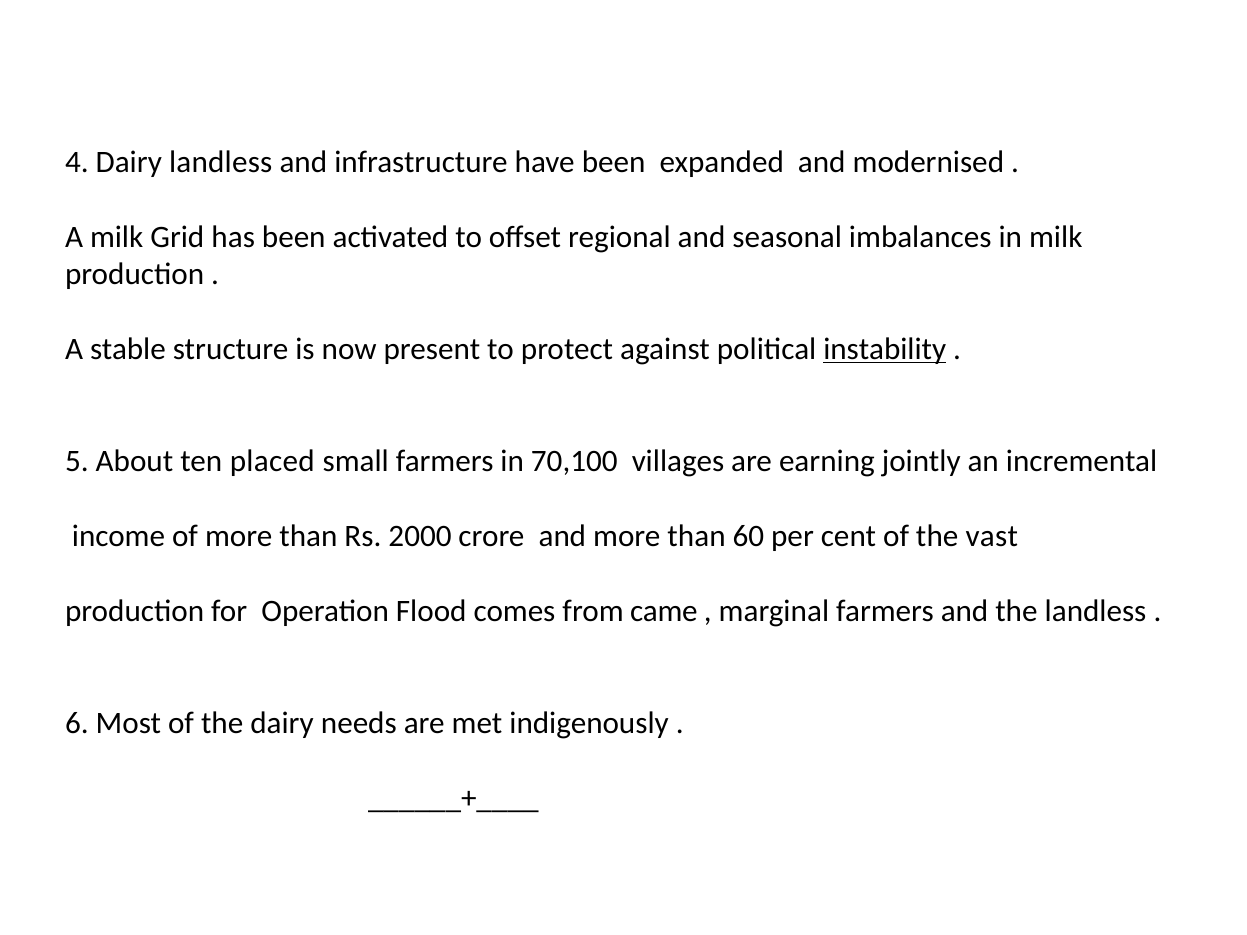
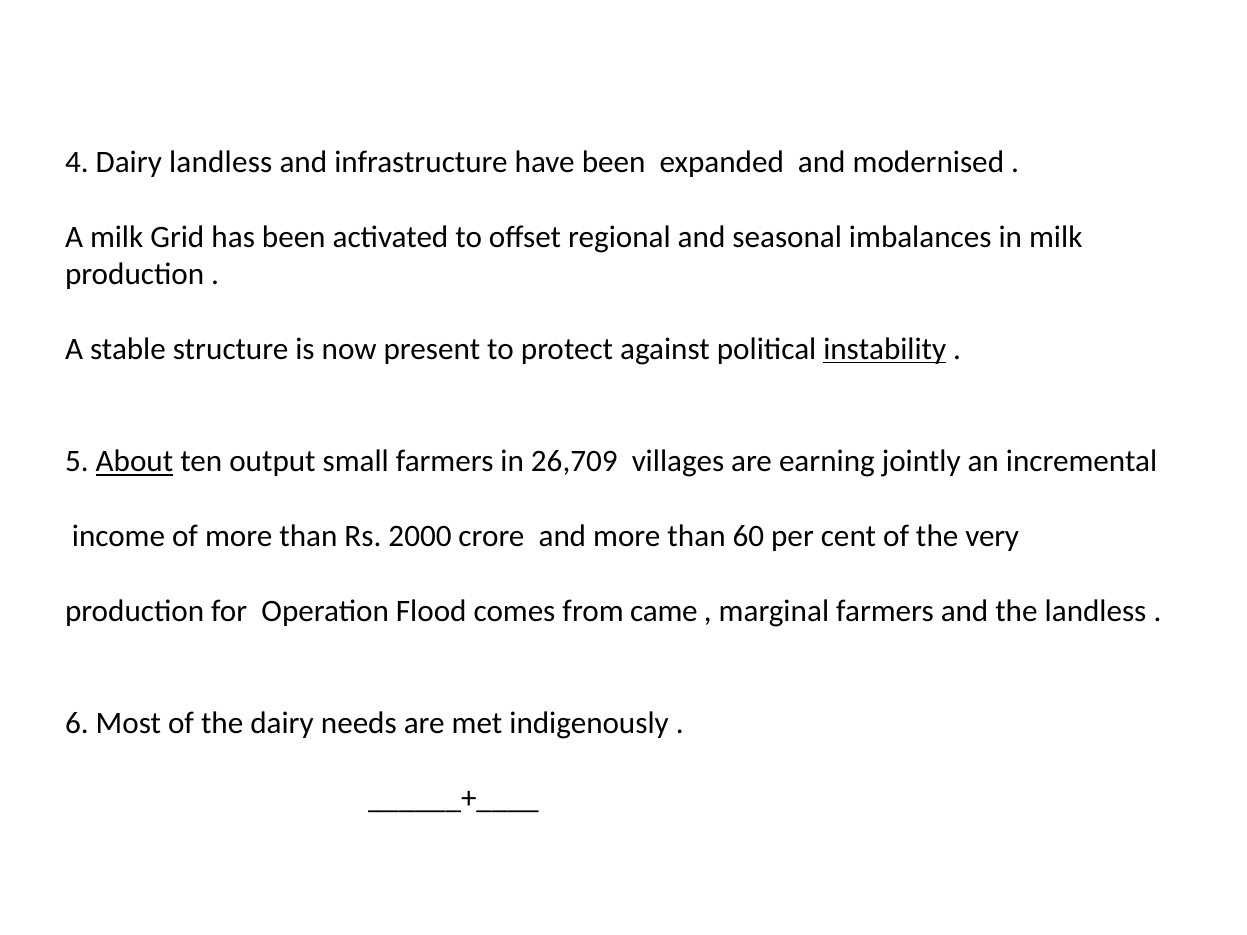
About underline: none -> present (134, 461)
placed: placed -> output (272, 461)
70,100: 70,100 -> 26,709 (574, 461)
vast: vast -> very (992, 536)
